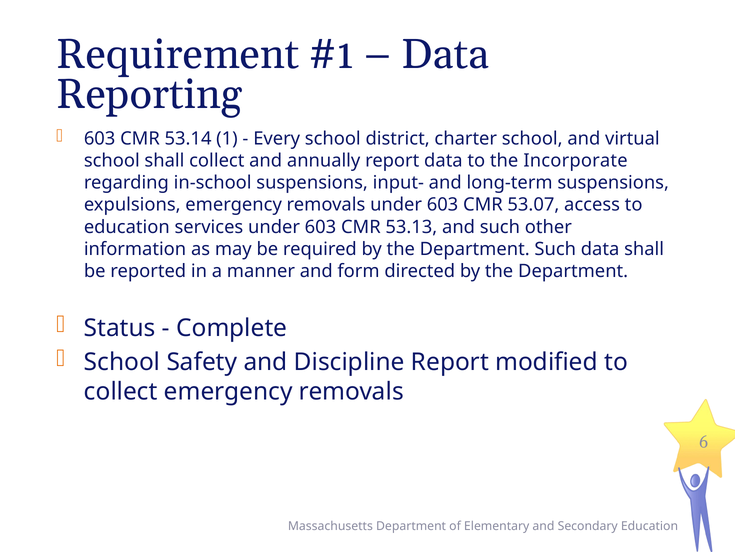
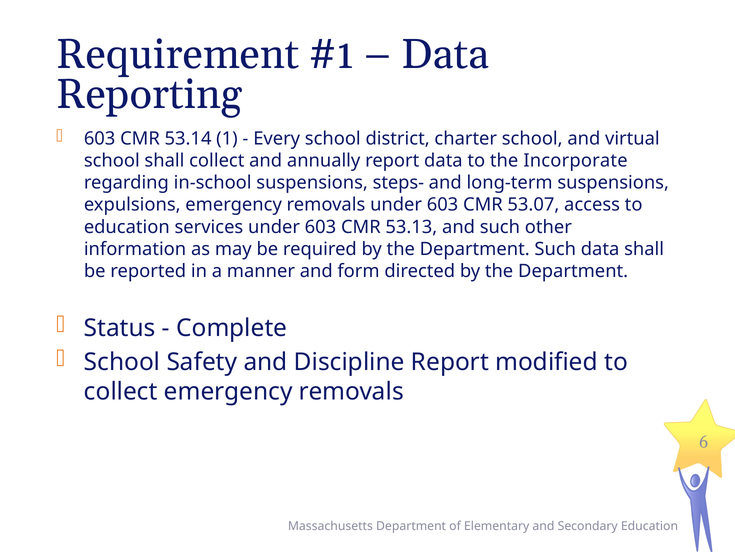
input-: input- -> steps- (398, 183)
